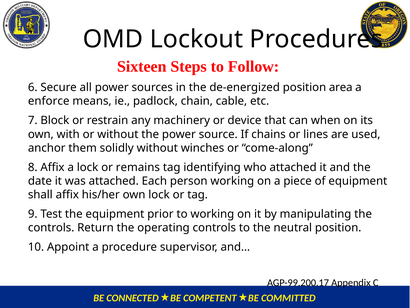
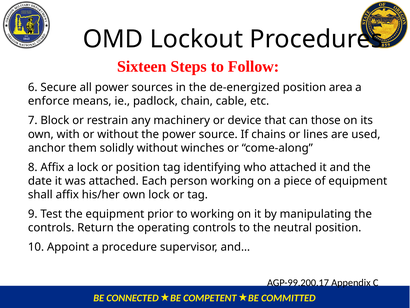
when: when -> those (326, 120)
or remains: remains -> position (138, 167)
